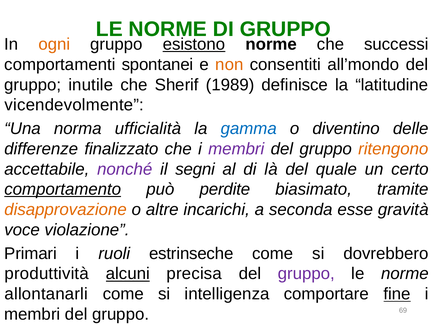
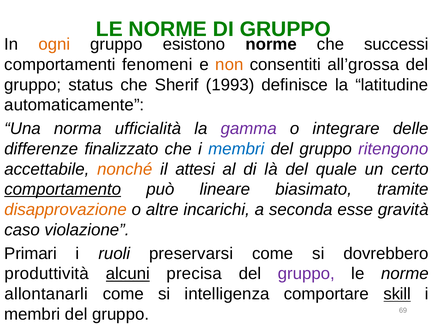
esistono underline: present -> none (194, 44)
spontanei: spontanei -> fenomeni (157, 65)
all’mondo: all’mondo -> all’grossa (363, 65)
inutile: inutile -> status (91, 85)
1989: 1989 -> 1993 (230, 85)
vicendevolmente: vicendevolmente -> automaticamente (74, 105)
gamma colour: blue -> purple (249, 129)
diventino: diventino -> integrare (346, 129)
membri colour: purple -> blue (236, 149)
ritengono colour: orange -> purple (393, 149)
nonché colour: purple -> orange (125, 169)
segni: segni -> attesi (195, 169)
perdite: perdite -> lineare (225, 189)
voce: voce -> caso (22, 230)
estrinseche: estrinseche -> preservarsi (191, 253)
fine: fine -> skill (397, 294)
